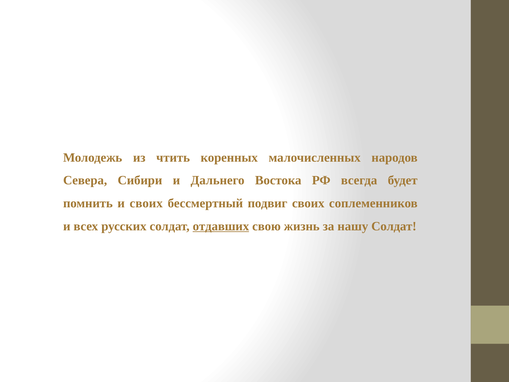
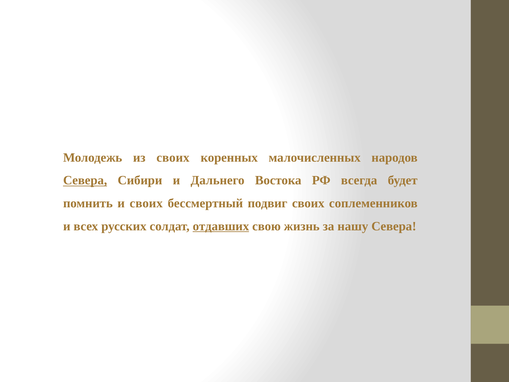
из чтить: чтить -> своих (173, 157)
Севера underline: none -> present (85, 180)
нашу Солдат: Солдат -> Севера (394, 226)
